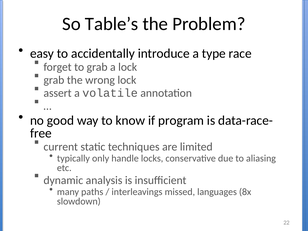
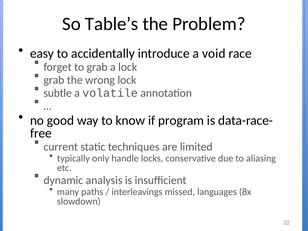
type: type -> void (214, 54)
assert: assert -> subtle (58, 93)
